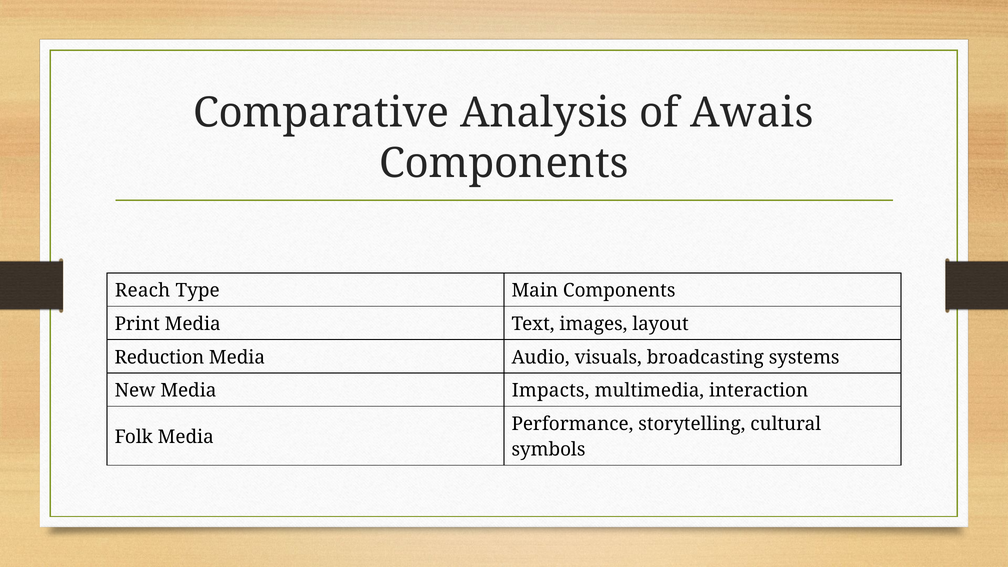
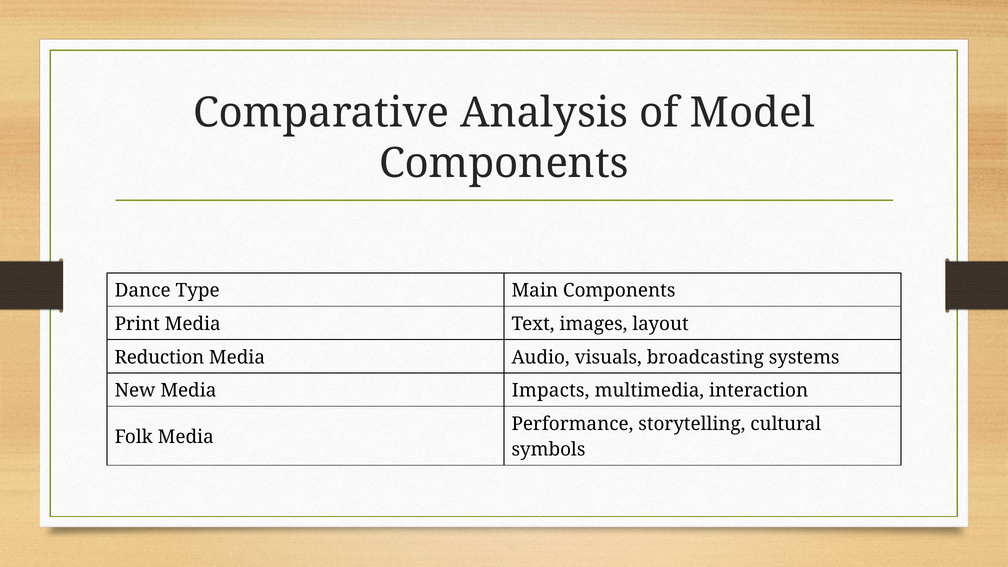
Awais: Awais -> Model (752, 113)
Reach: Reach -> Dance (143, 291)
